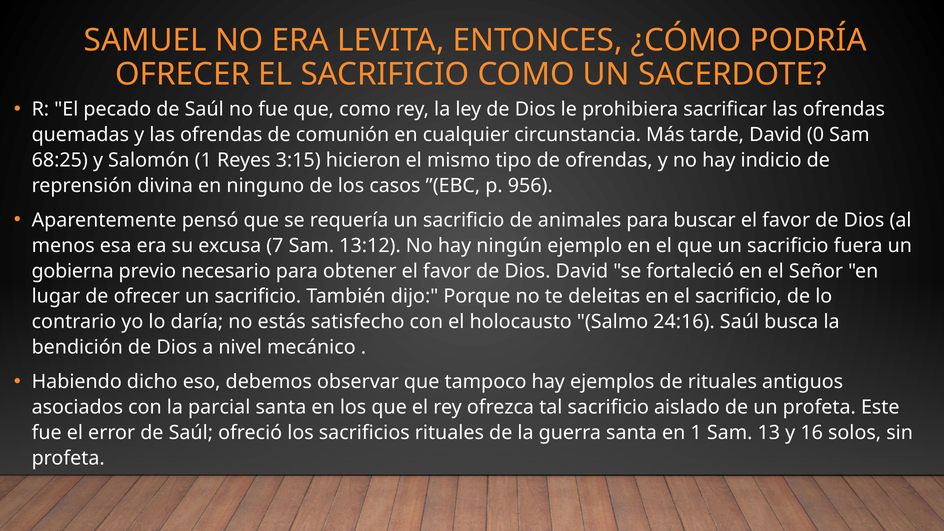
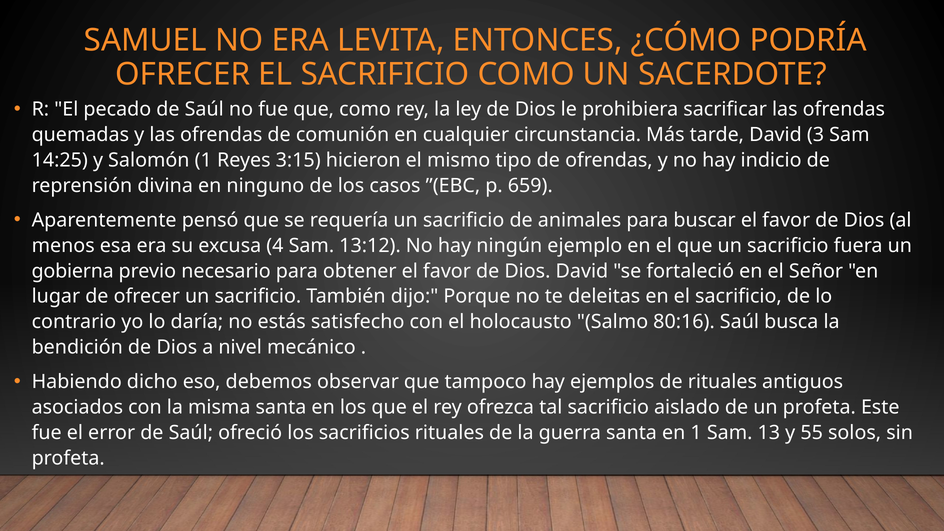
0: 0 -> 3 (815, 135)
68:25: 68:25 -> 14:25 (60, 160)
956: 956 -> 659 (530, 186)
7: 7 -> 4 (275, 246)
24:16: 24:16 -> 80:16 (684, 322)
parcial: parcial -> misma (219, 407)
16: 16 -> 55 (812, 433)
